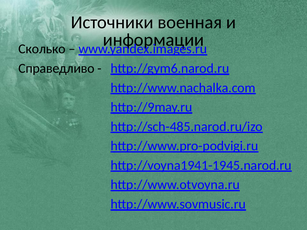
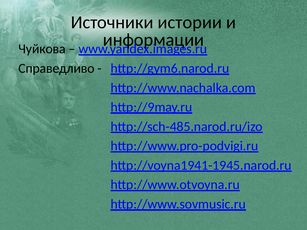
военная: военная -> истории (190, 22)
Сколько: Сколько -> Чуйкова (42, 49)
